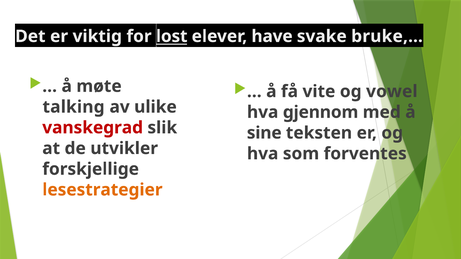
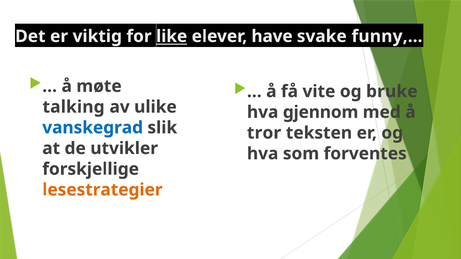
lost: lost -> like (172, 36)
bruke,…: bruke,… -> funny,… (387, 36)
vowel: vowel -> bruke (392, 92)
vanskegrad colour: red -> blue (93, 128)
sine: sine -> tror (264, 133)
